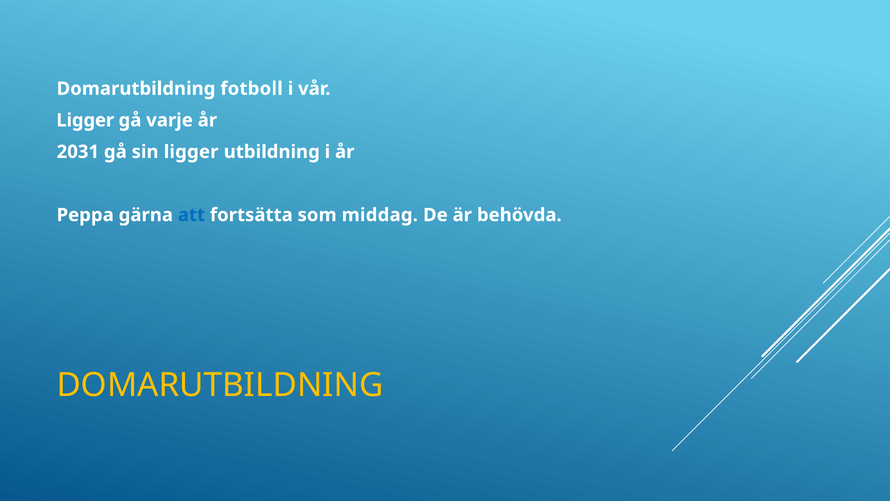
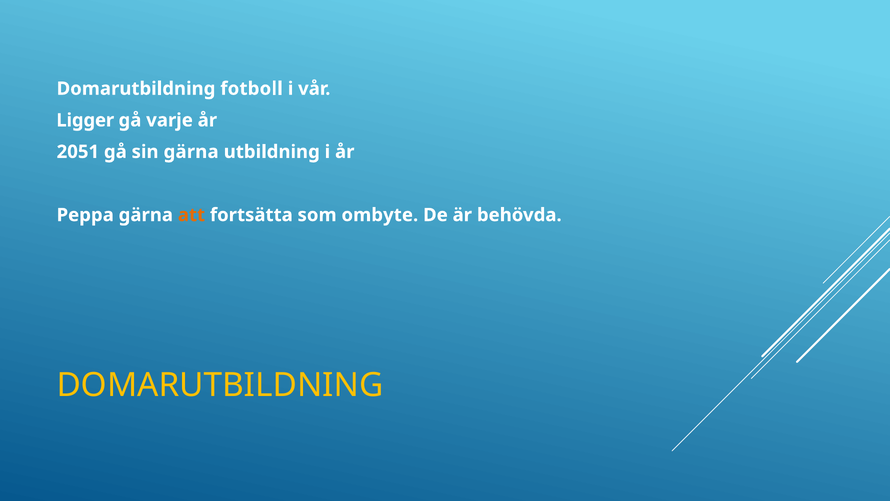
2031: 2031 -> 2051 (78, 152)
sin ligger: ligger -> gärna (191, 152)
att colour: blue -> orange (191, 215)
middag: middag -> ombyte (380, 215)
